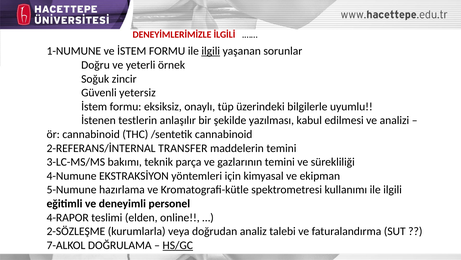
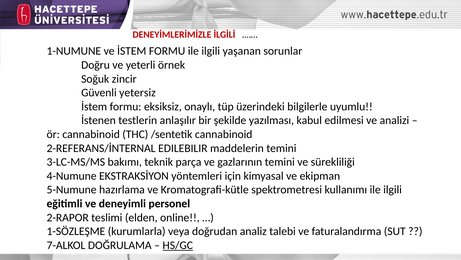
ilgili underline: present -> none (211, 51)
TRANSFER: TRANSFER -> EDILEBILIR (183, 148)
4-RAPOR: 4-RAPOR -> 2-RAPOR (68, 217)
2-SÖZLEŞME: 2-SÖZLEŞME -> 1-SÖZLEŞME (76, 231)
